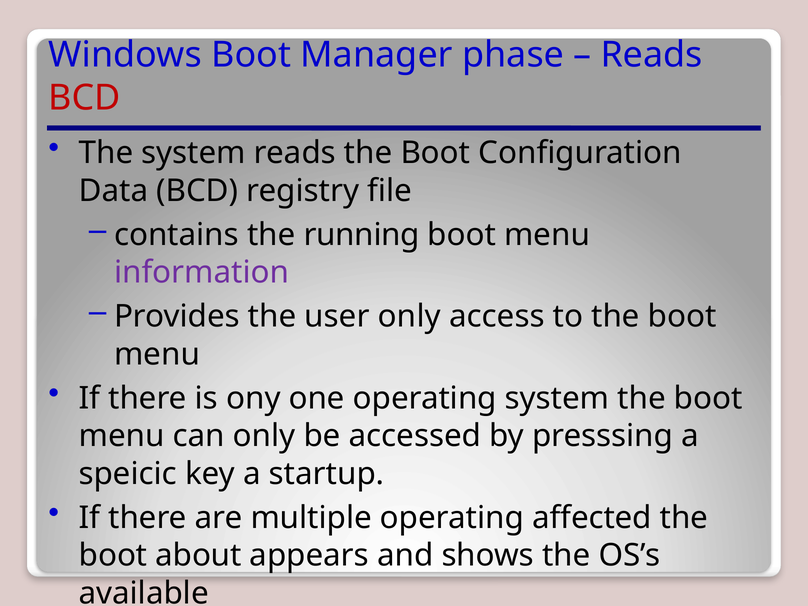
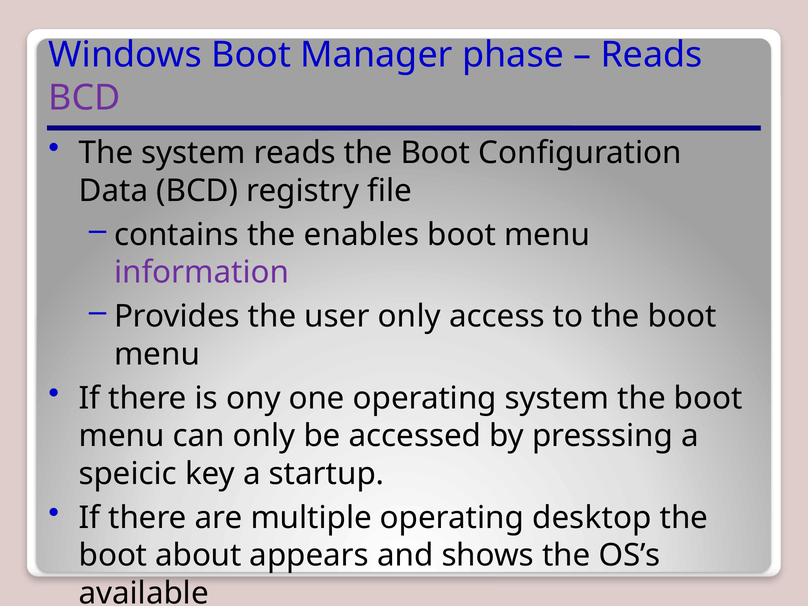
BCD colour: red -> purple (85, 98)
running: running -> enables (361, 235)
affected: affected -> desktop (592, 518)
